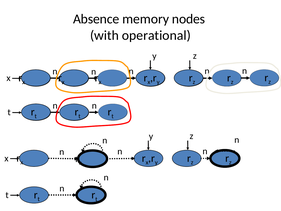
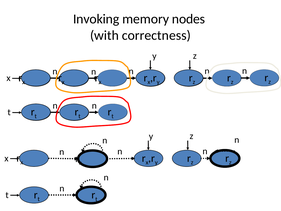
Absence: Absence -> Invoking (96, 19)
operational: operational -> correctness (156, 35)
